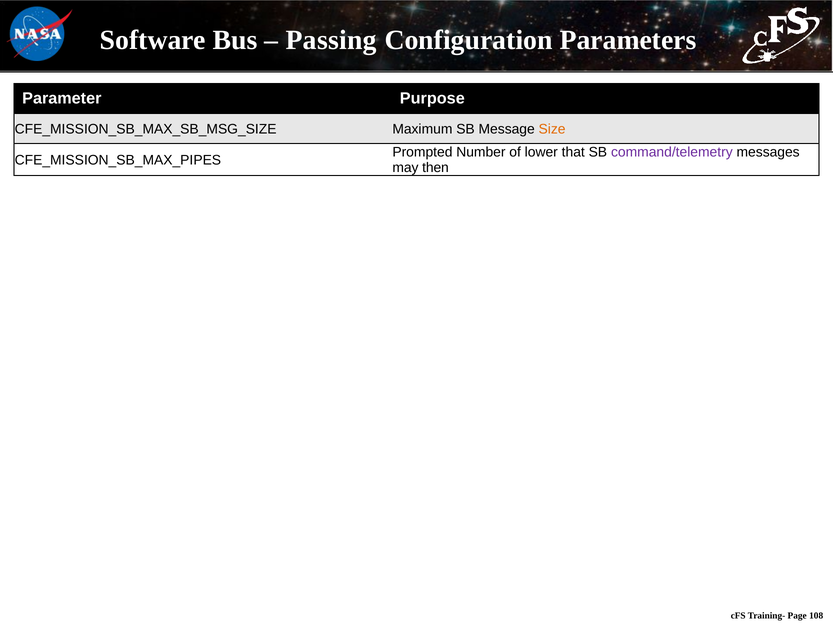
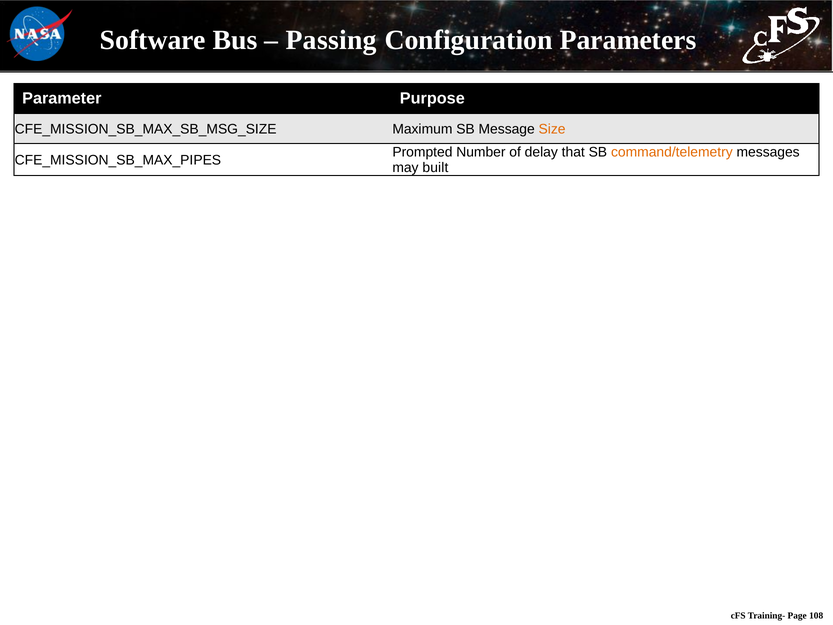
lower: lower -> delay (541, 152)
command/telemetry colour: purple -> orange (672, 152)
then: then -> built (435, 168)
